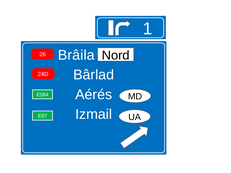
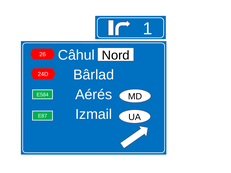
Brâila: Brâila -> Câhul (76, 55)
